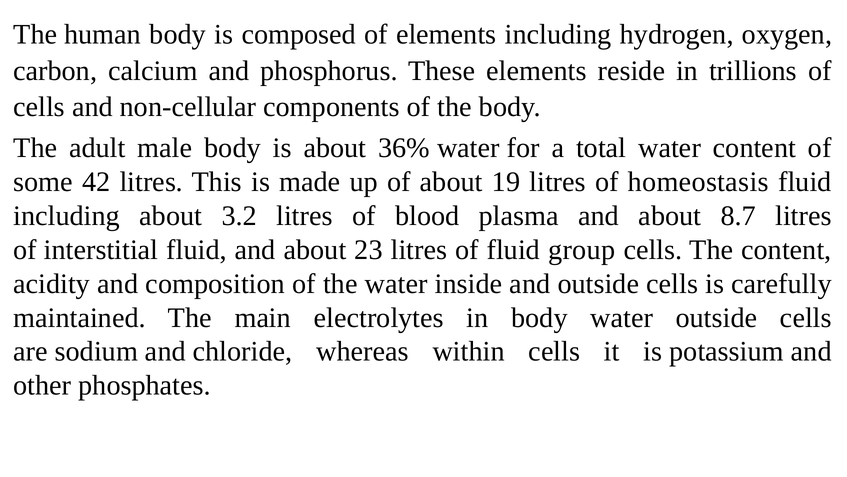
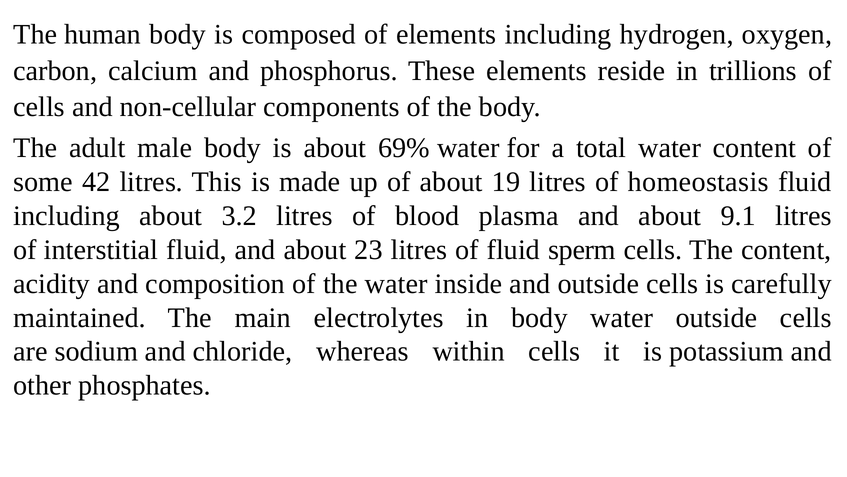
36%: 36% -> 69% (404, 148)
8.7: 8.7 -> 9.1 (738, 216)
group: group -> sperm (582, 250)
